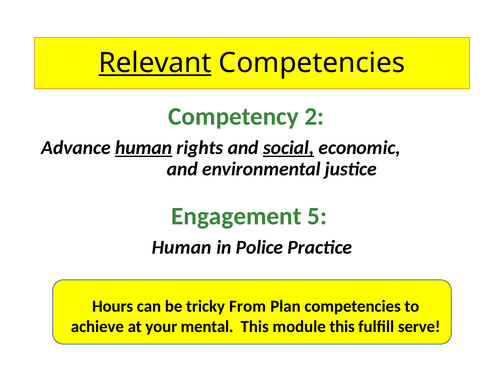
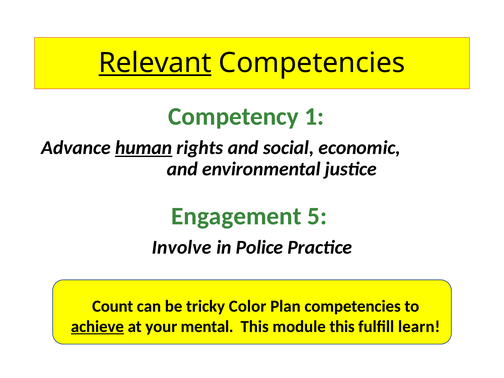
2: 2 -> 1 (314, 117)
social underline: present -> none (289, 148)
Human: Human -> Involve (182, 247)
Hours: Hours -> Count (113, 306)
From: From -> Color (248, 306)
achieve underline: none -> present (97, 326)
serve: serve -> learn (419, 326)
